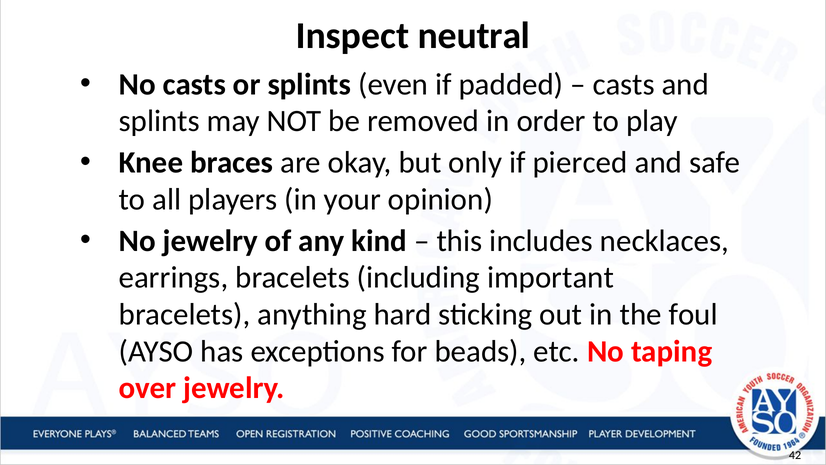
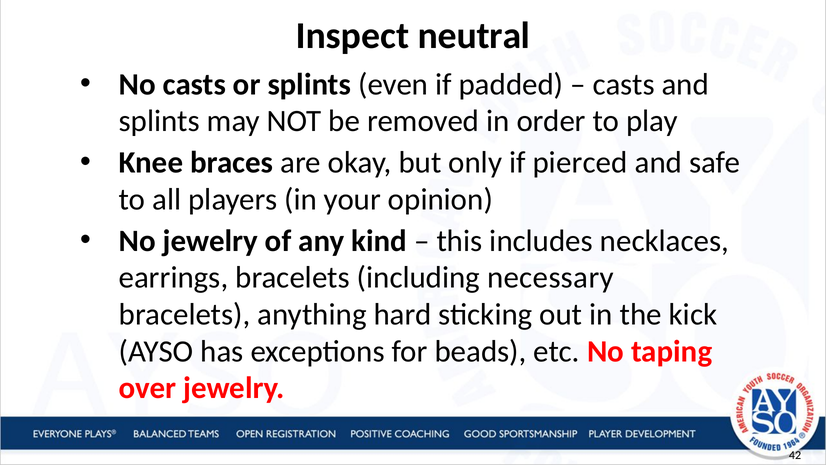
important: important -> necessary (550, 278)
foul: foul -> kick (693, 314)
